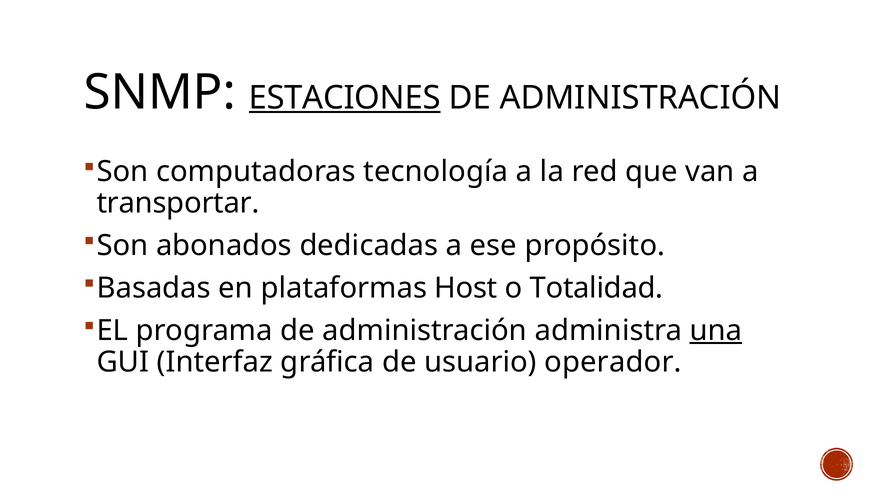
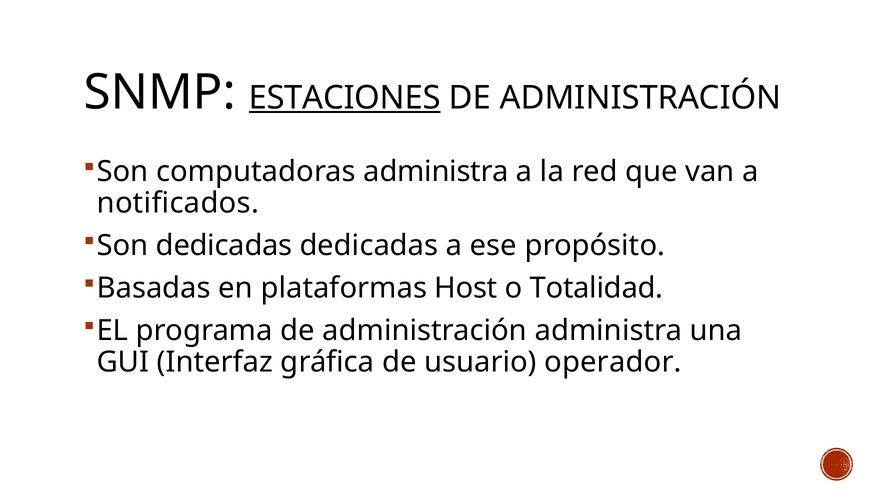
computadoras tecnología: tecnología -> administra (436, 172)
transportar: transportar -> notificados (178, 203)
Son abonados: abonados -> dedicadas (224, 246)
una underline: present -> none (716, 331)
